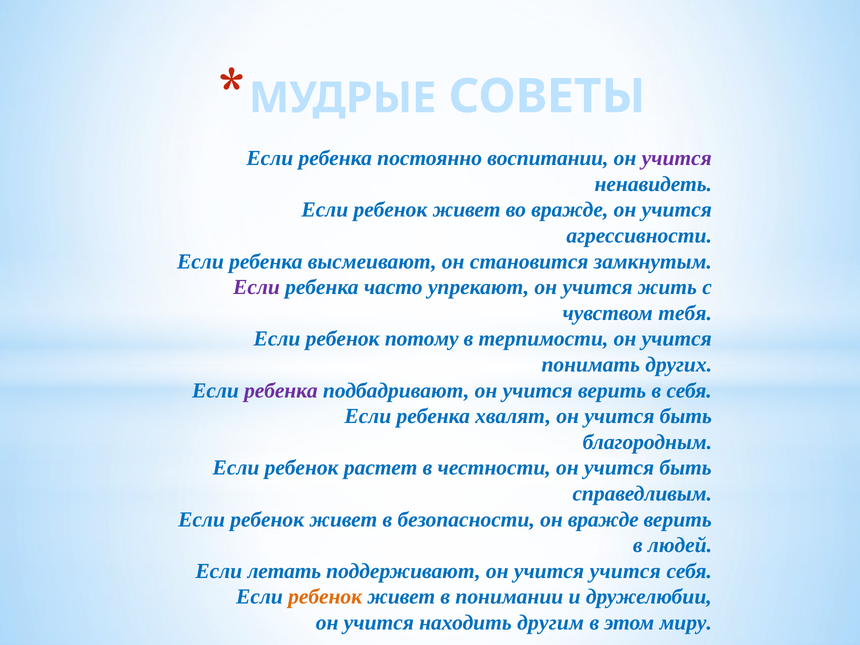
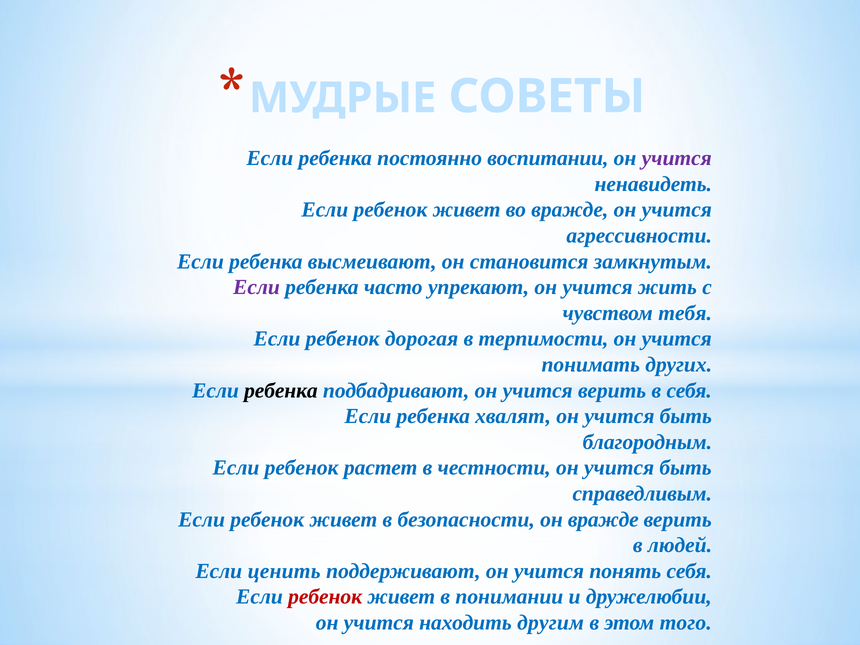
потому: потому -> дорогая (422, 339)
ребенка colour: purple -> black (281, 391)
летать: летать -> ценить (284, 571)
учится учится: учится -> понять (625, 571)
ребенок colour: orange -> red (325, 597)
миру: миру -> того (686, 623)
